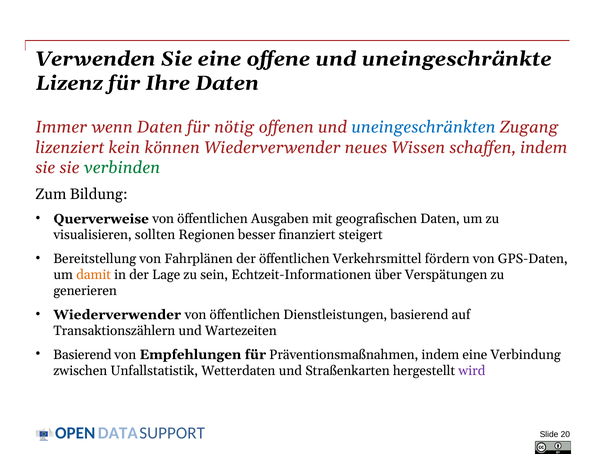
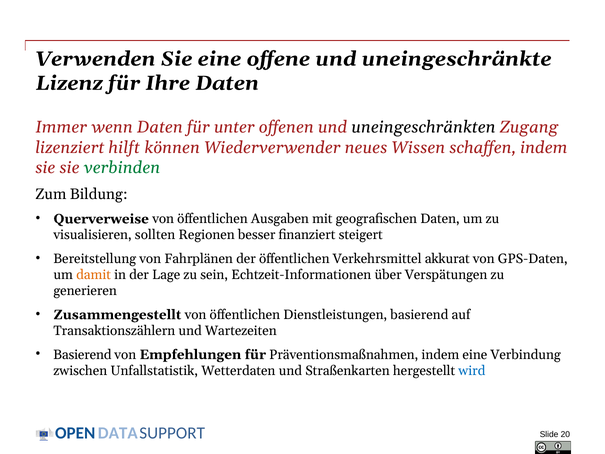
nötig: nötig -> unter (234, 127)
uneingeschränkten colour: blue -> black (423, 127)
kein: kein -> hilft (124, 147)
fördern: fördern -> akkurat (447, 259)
Wiederverwender: Wiederverwender -> Zusammengestellt (117, 315)
wird colour: purple -> blue (472, 371)
